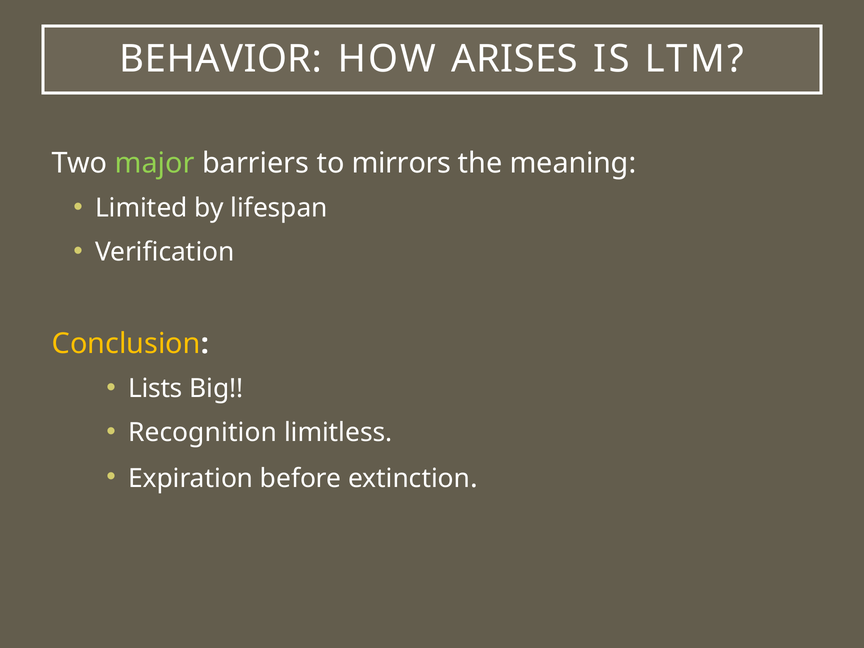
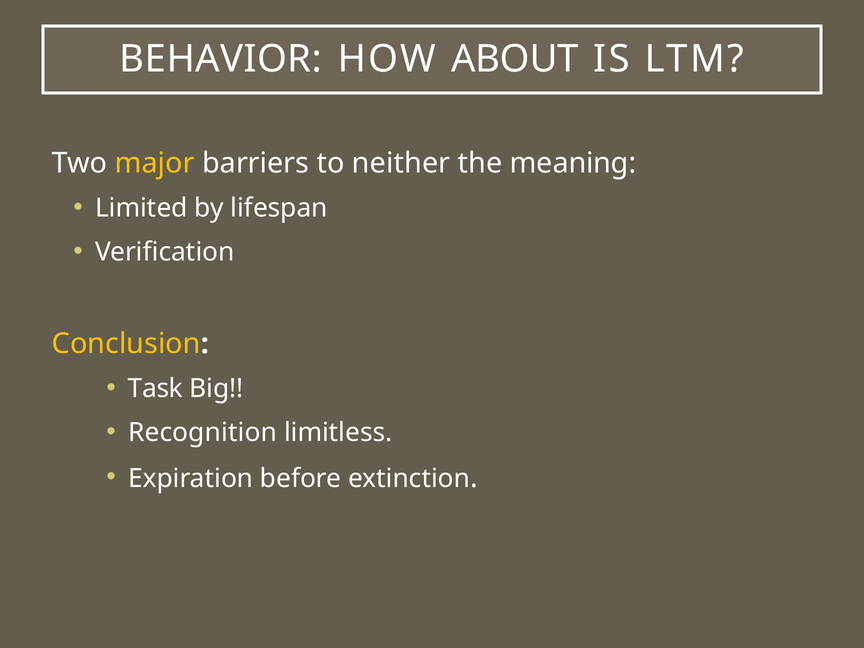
ARISES: ARISES -> ABOUT (515, 59)
major colour: light green -> yellow (155, 163)
mirrors: mirrors -> neither (401, 163)
Lists: Lists -> Task (155, 389)
